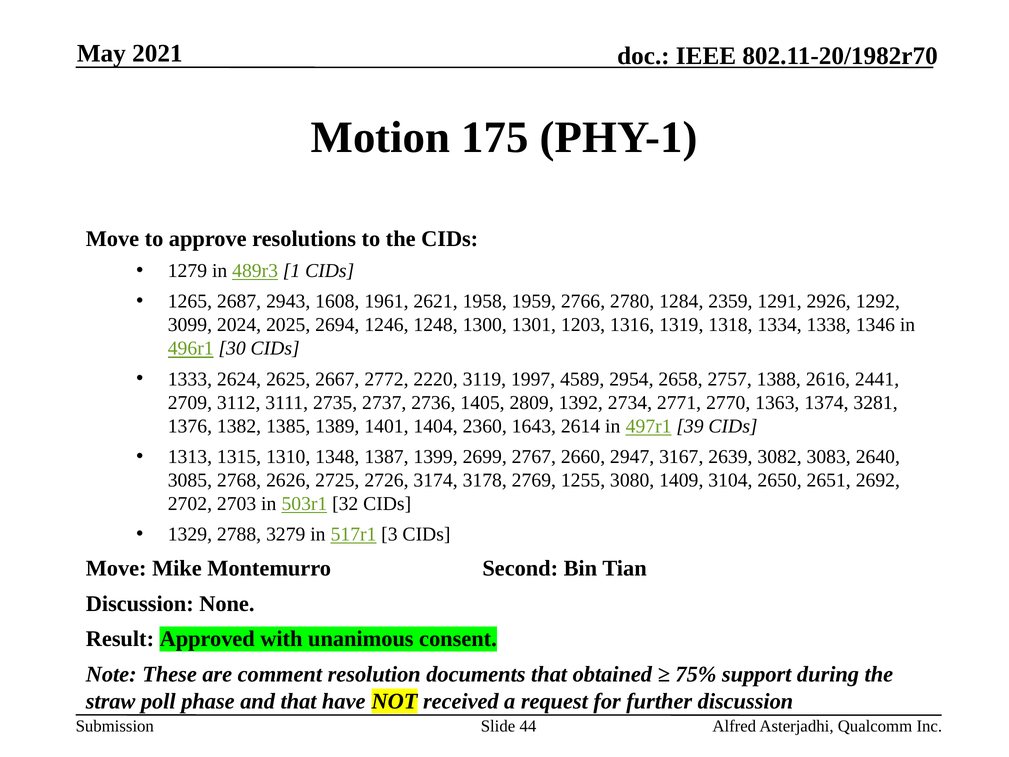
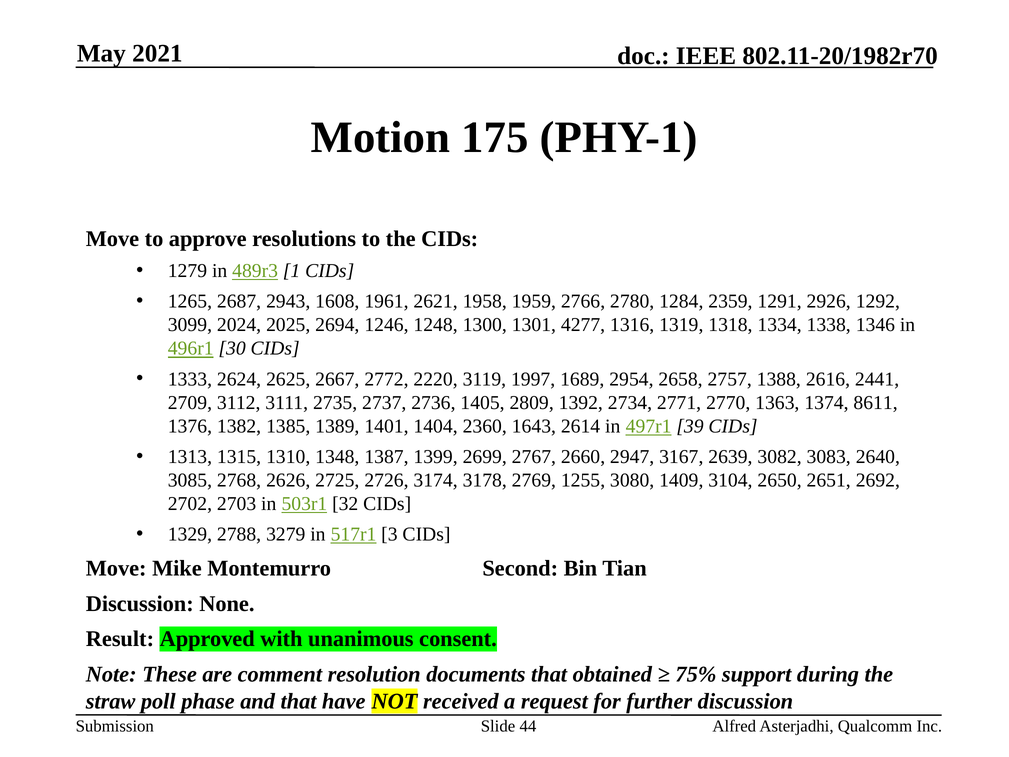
1203: 1203 -> 4277 (583, 325)
4589: 4589 -> 1689 (582, 379)
3281: 3281 -> 8611 (876, 402)
